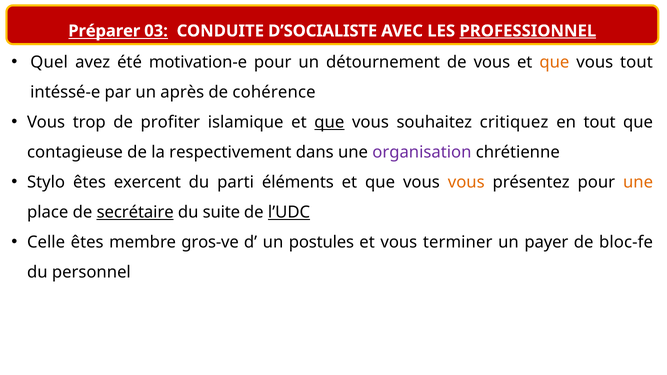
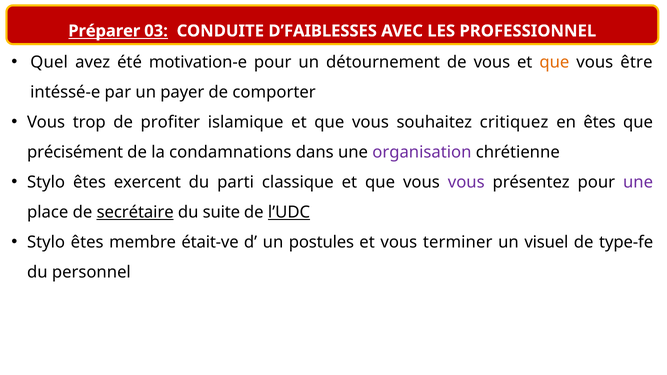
D’SOCIALISTE: D’SOCIALISTE -> D’FAIBLESSES (323, 31)
PROFESSIONNEL underline: present -> none (528, 31)
vous tout: tout -> être (636, 62)
après: après -> payer (182, 92)
cohérence: cohérence -> comporter (274, 92)
que underline: present -> none (329, 122)
en tout: tout -> êtes (600, 122)
contagieuse: contagieuse -> précisément (75, 152)
respectivement: respectivement -> condamnations (230, 152)
éléments: éléments -> classique (298, 182)
vous colour: orange -> purple (466, 182)
une colour: orange -> purple (638, 182)
Celle: Celle -> Stylo (46, 242)
gros-ve: gros-ve -> était-ve (210, 242)
payer: payer -> visuel (546, 242)
bloc-fe: bloc-fe -> type-fe (626, 242)
